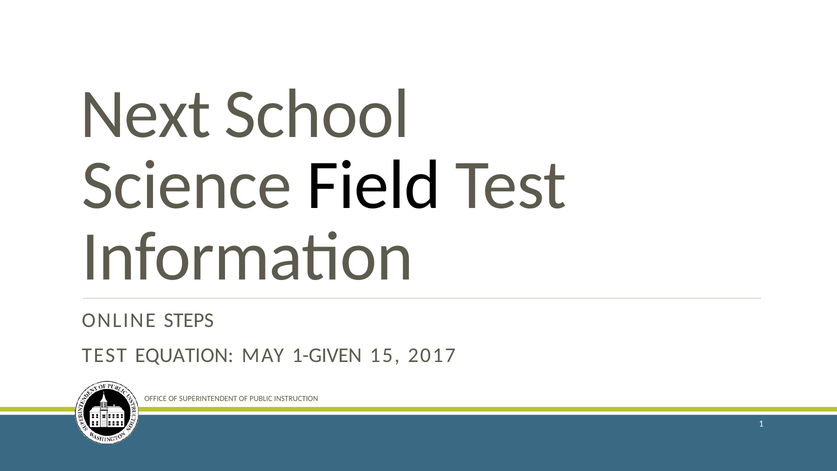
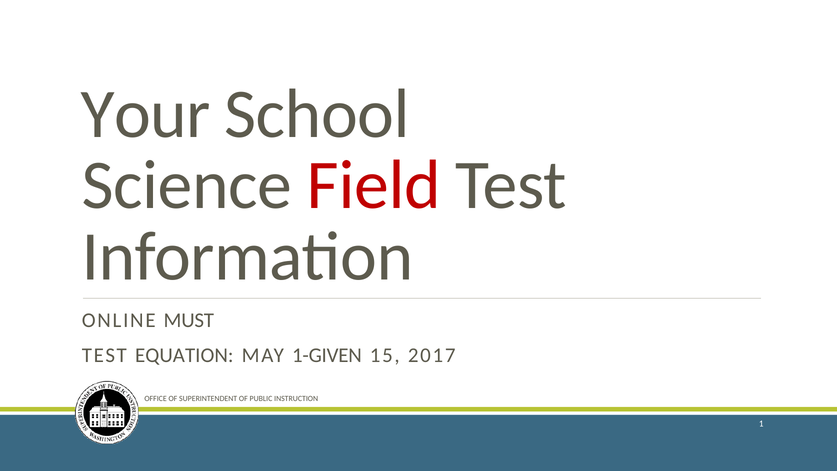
Next: Next -> Your (146, 114)
Field colour: black -> red (374, 185)
STEPS: STEPS -> MUST (189, 320)
